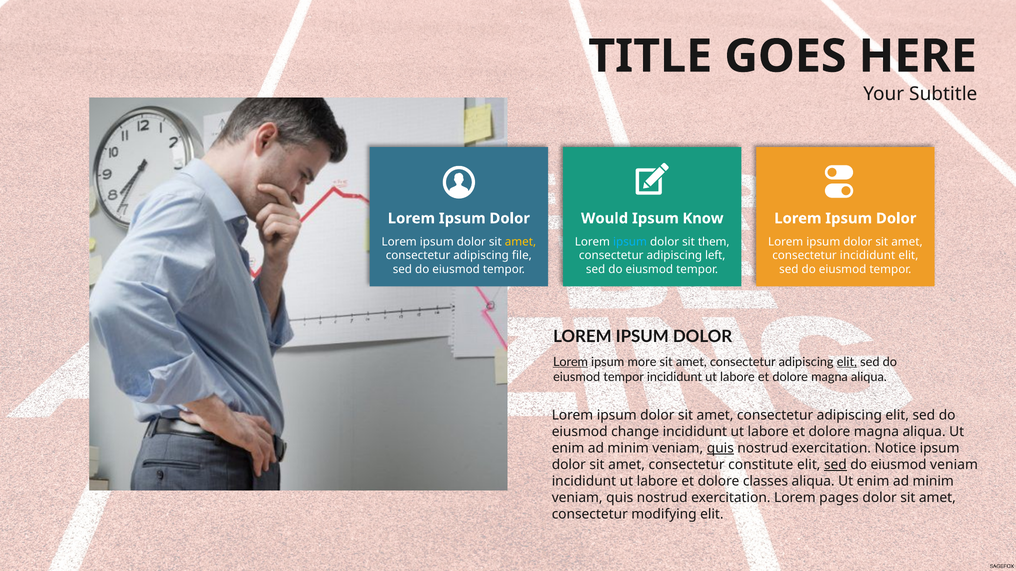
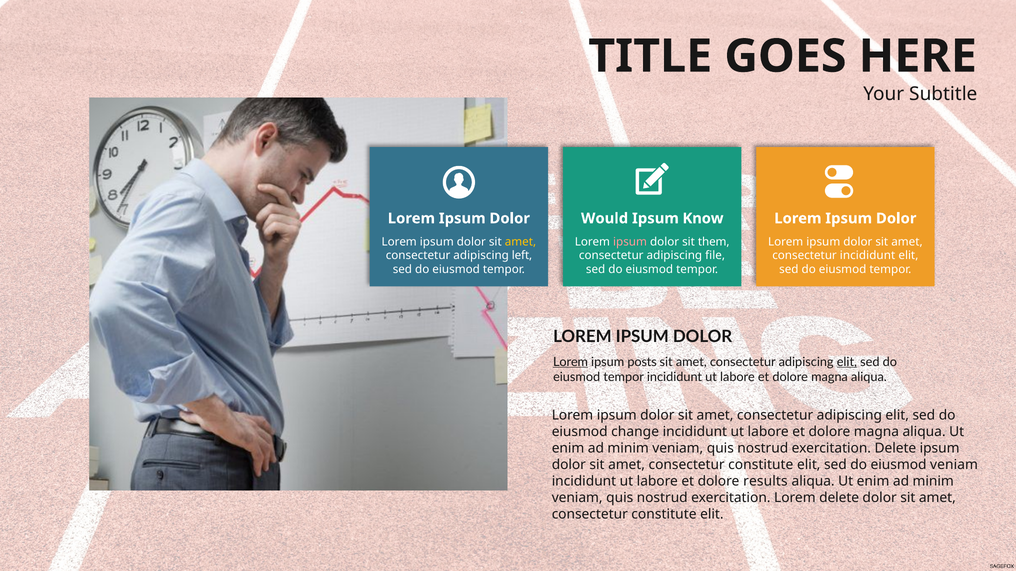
ipsum colour: light blue -> pink (630, 242)
file: file -> left (522, 256)
left: left -> file (715, 256)
more: more -> posts (642, 362)
quis underline: present -> none (720, 448)
exercitation Notice: Notice -> Delete (895, 448)
sed underline: present -> none (835, 465)
classes: classes -> results (765, 481)
Lorem pages: pages -> delete (839, 498)
modifying: modifying -> constitute (664, 515)
